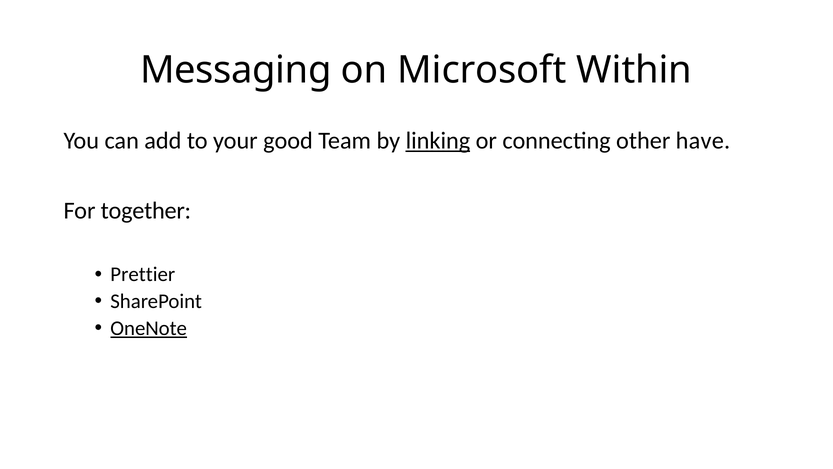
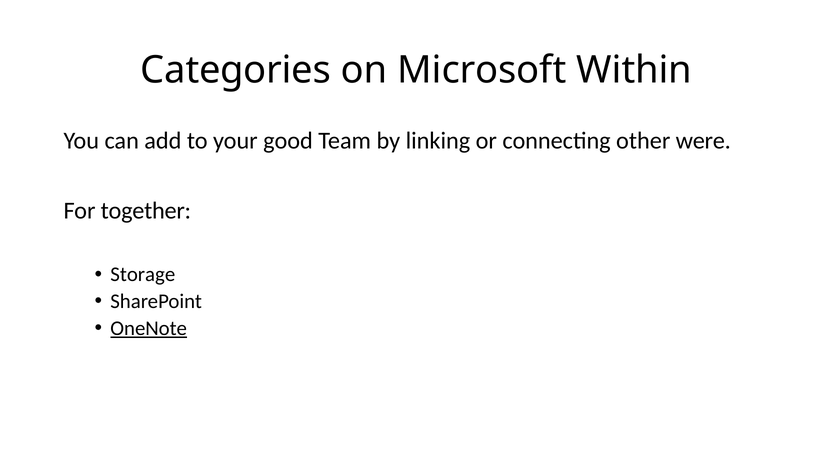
Messaging: Messaging -> Categories (236, 70)
linking underline: present -> none (438, 141)
have: have -> were (703, 141)
Prettier: Prettier -> Storage (143, 274)
